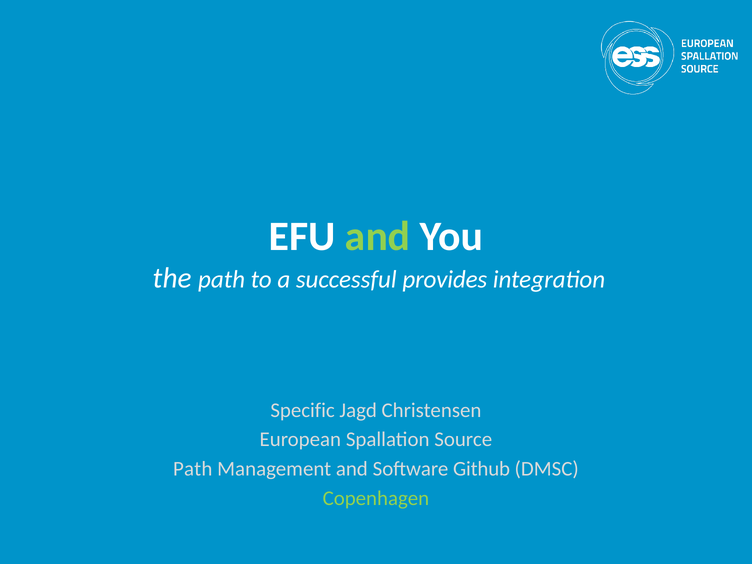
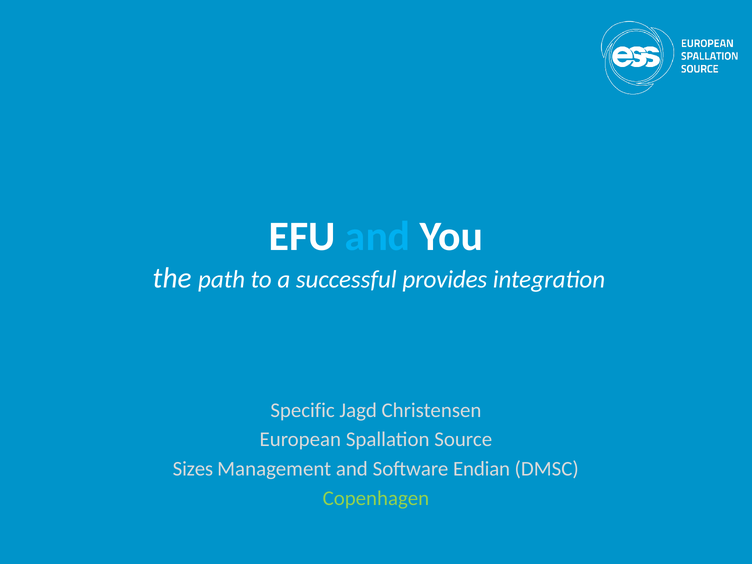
and colour: light green -> light blue (378, 237)
Path: Path -> Sizes (193, 469)
Github: Github -> Endian (482, 469)
